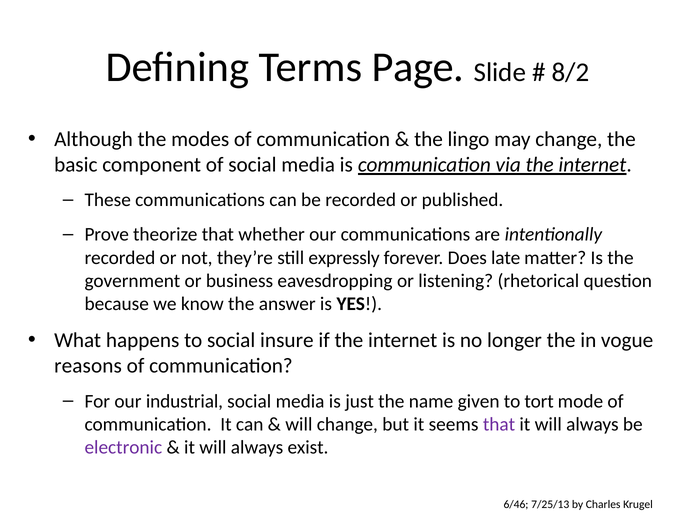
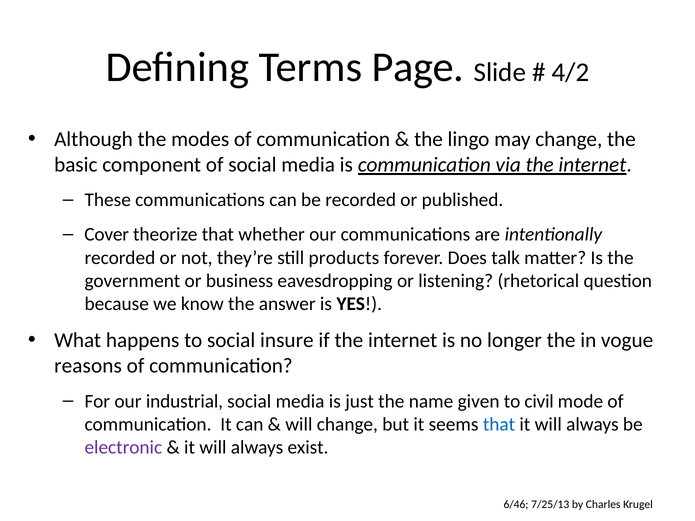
8/2: 8/2 -> 4/2 (571, 72)
Prove: Prove -> Cover (107, 235)
expressly: expressly -> products (344, 258)
late: late -> talk (506, 258)
tort: tort -> civil (539, 401)
that colour: purple -> blue (499, 425)
